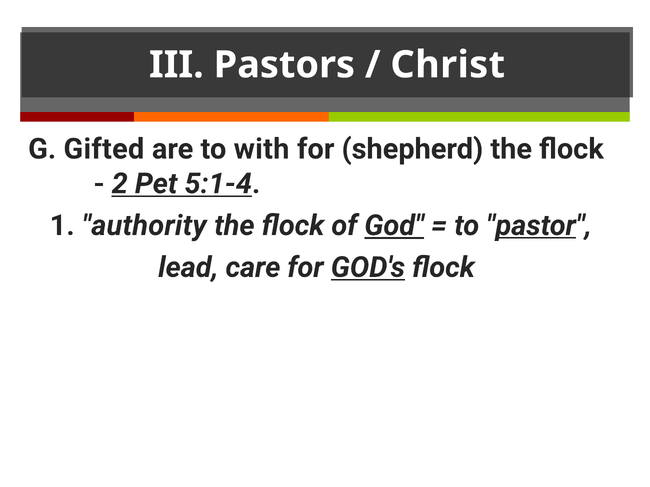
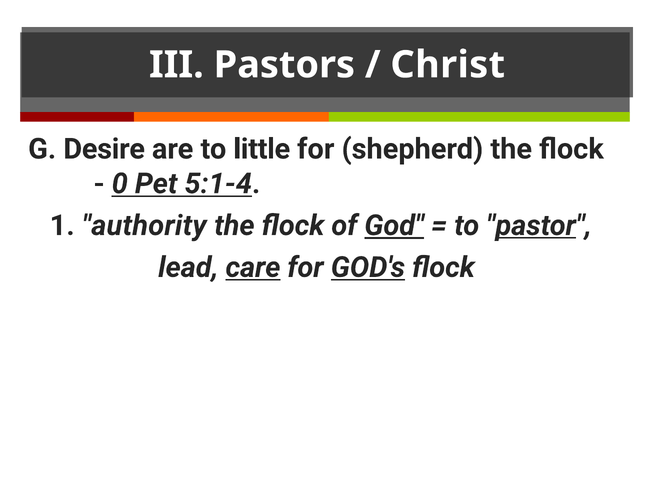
Gifted: Gifted -> Desire (104, 149)
with: with -> little (262, 149)
2: 2 -> 0 (120, 184)
care underline: none -> present (253, 268)
